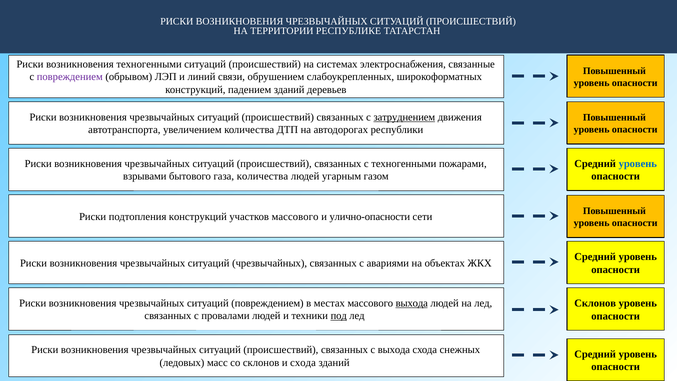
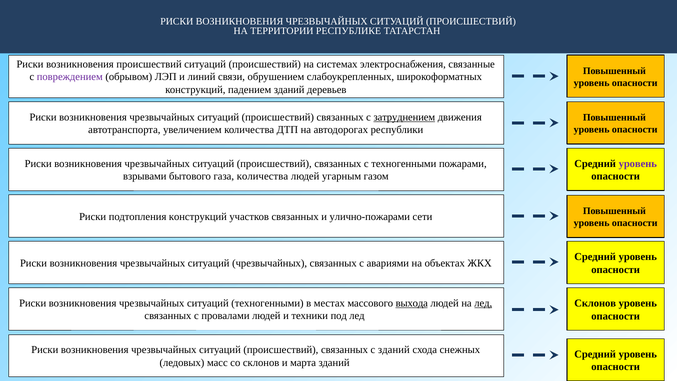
возникновения техногенными: техногенными -> происшествий (149, 64)
уровень colour: blue -> purple (638, 164)
участков массового: массового -> связанных (295, 217)
улично-опасности: улично-опасности -> улично-пожарами (370, 217)
ситуаций повреждением: повреждением -> техногенными (267, 303)
лед underline: none -> present (483, 303)
под underline: present -> none (339, 316)
с выхода: выхода -> зданий (394, 350)
и схода: схода -> марта (303, 363)
